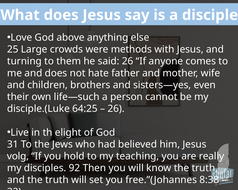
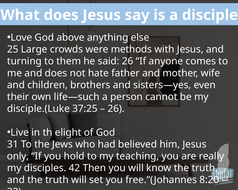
64:25: 64:25 -> 37:25 (85, 109)
volg: volg -> only (18, 156)
92: 92 -> 42 (74, 168)
8:38: 8:38 -> 8:20 (209, 180)
